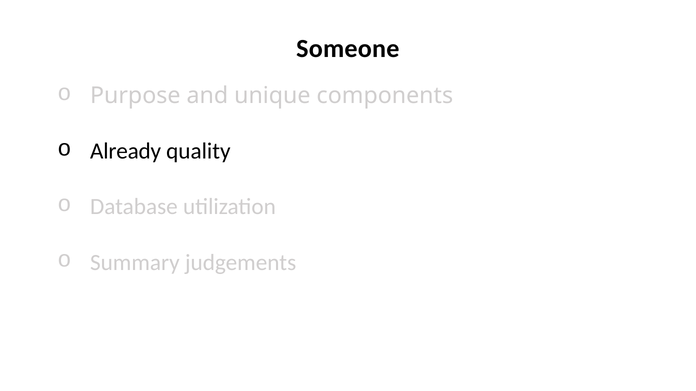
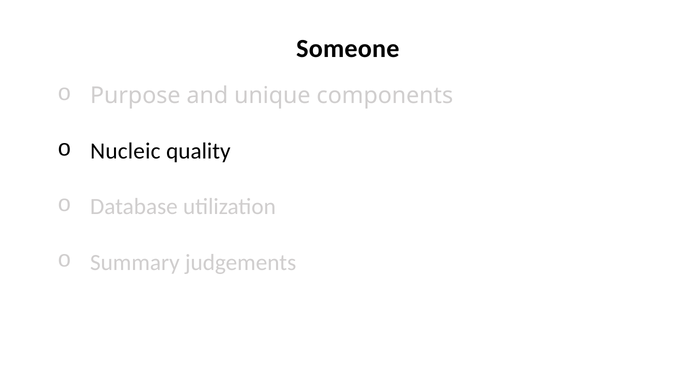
Already: Already -> Nucleic (125, 151)
